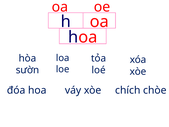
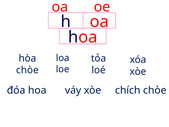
sườn: sườn -> chòe (27, 70)
